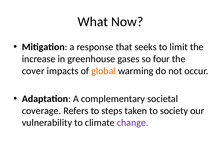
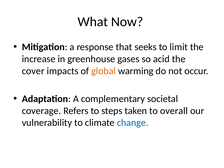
four: four -> acid (161, 59)
society: society -> overall (174, 111)
change colour: purple -> blue (133, 123)
